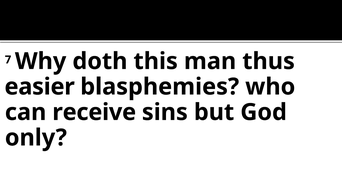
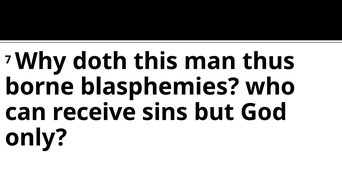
easier: easier -> borne (40, 86)
